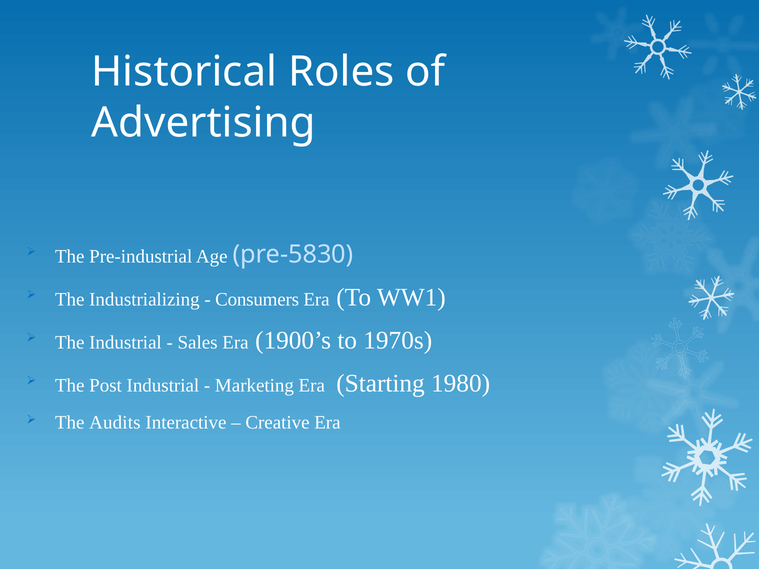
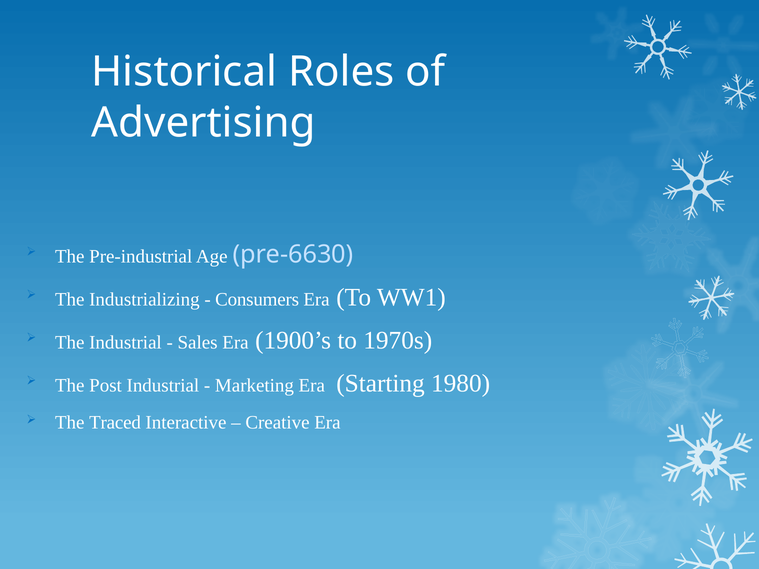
pre-5830: pre-5830 -> pre-6630 (293, 255)
Audits: Audits -> Traced (115, 423)
